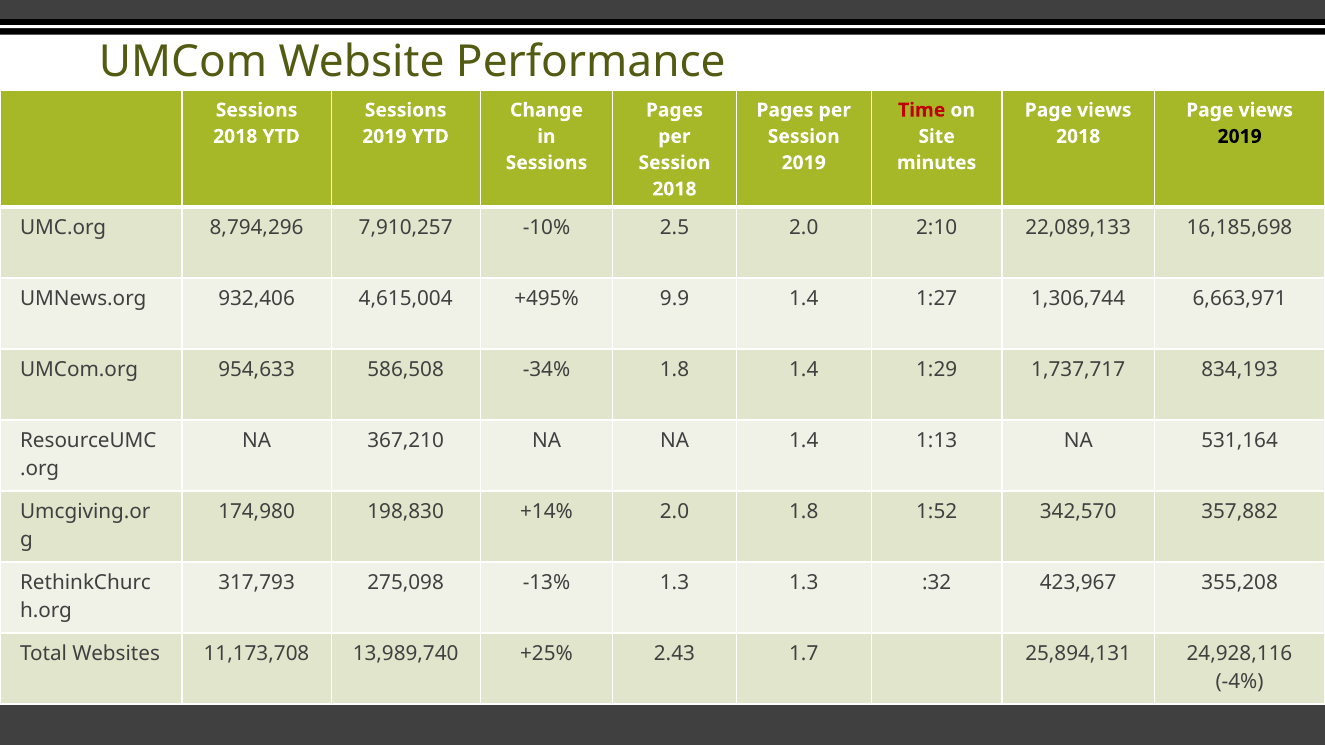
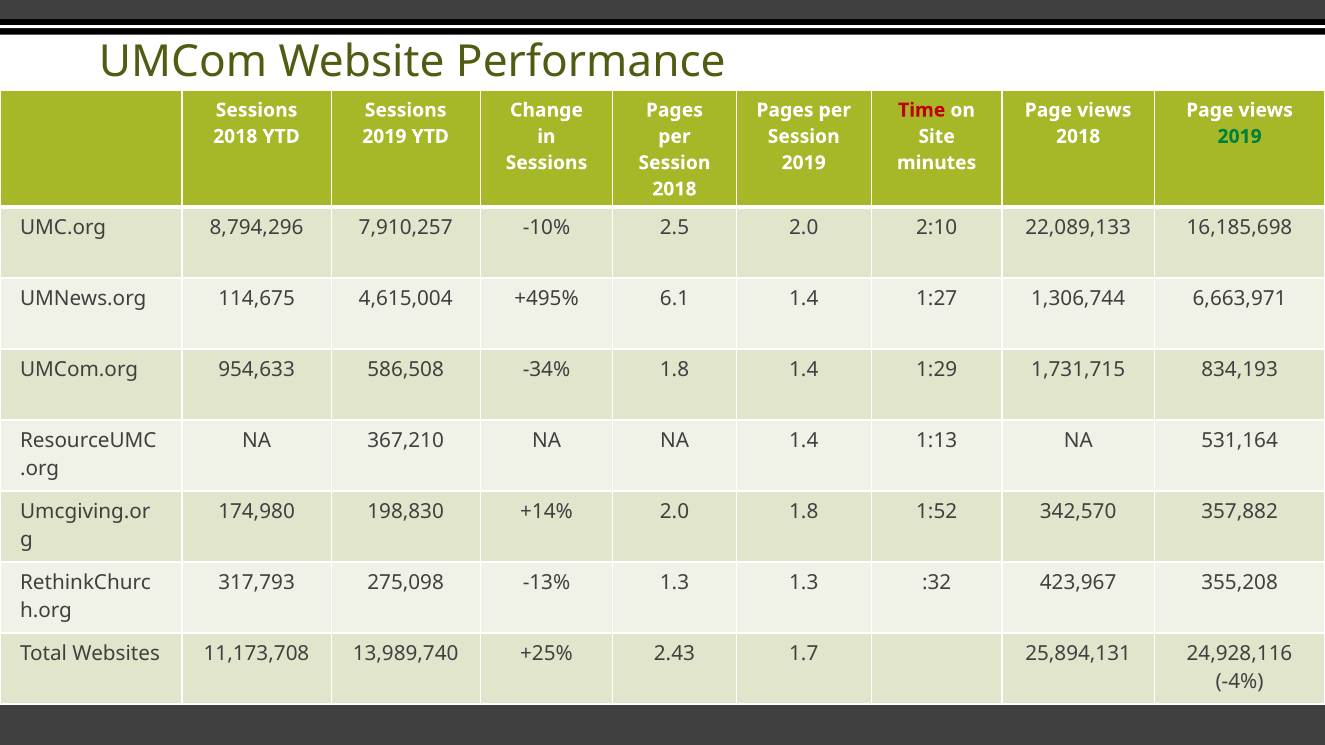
2019 colour: black -> green (1240, 137)
932,406: 932,406 -> 114,675 (257, 298)
9.9: 9.9 -> 6.1 (675, 298)
1,737,717: 1,737,717 -> 1,731,715 (1078, 369)
